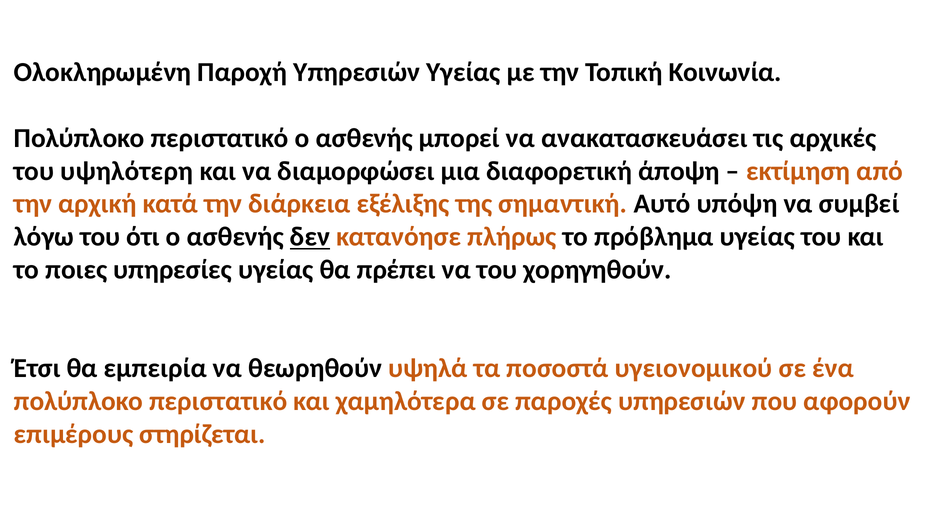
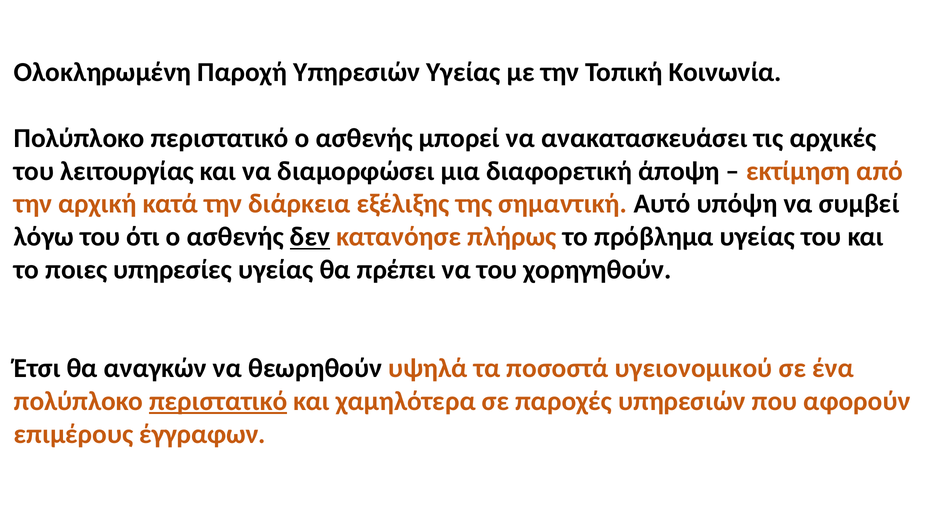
υψηλότερη: υψηλότερη -> λειτουργίας (127, 171)
εμπειρία: εμπειρία -> αναγκών (155, 368)
περιστατικό underline: none -> present (218, 401)
στηρίζεται: στηρίζεται -> έγγραφων (202, 434)
